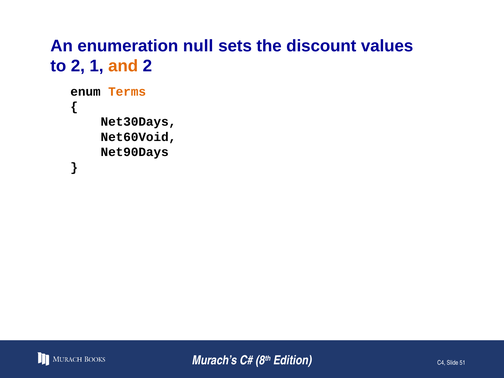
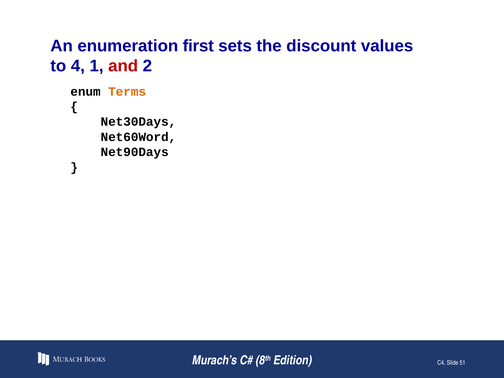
null: null -> first (198, 46)
to 2: 2 -> 4 (78, 66)
and colour: orange -> red (123, 66)
Net60Void: Net60Void -> Net60Word (138, 137)
